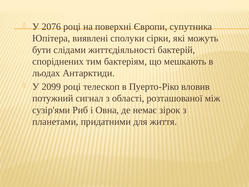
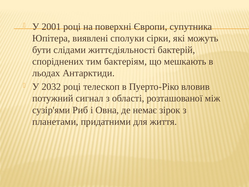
2076: 2076 -> 2001 (51, 27)
2099: 2099 -> 2032 (51, 87)
